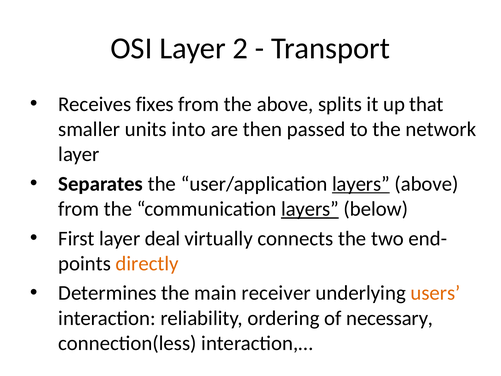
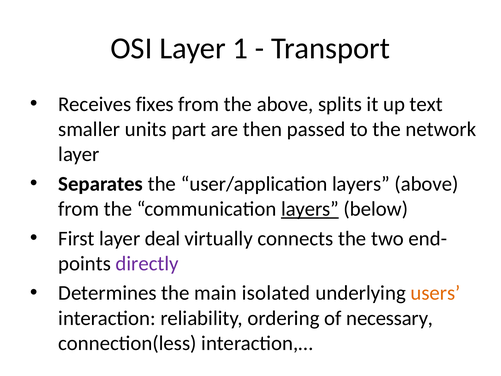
2: 2 -> 1 (240, 48)
that: that -> text (426, 104)
into: into -> part (189, 129)
layers underline: present -> none (361, 184)
directly colour: orange -> purple (147, 263)
receiver: receiver -> isolated (276, 293)
